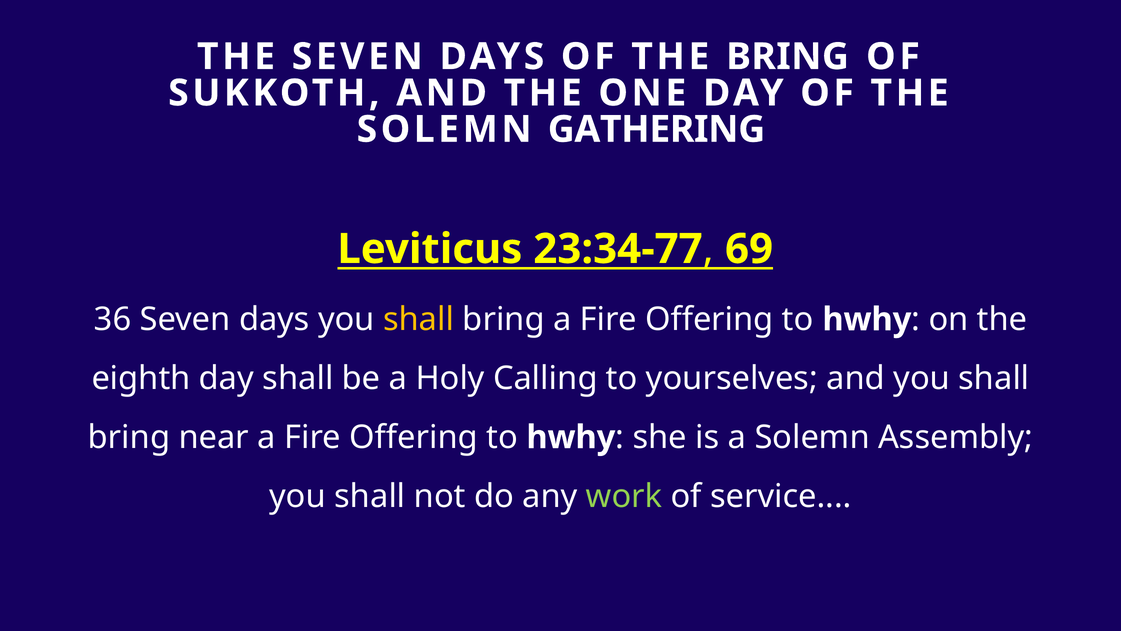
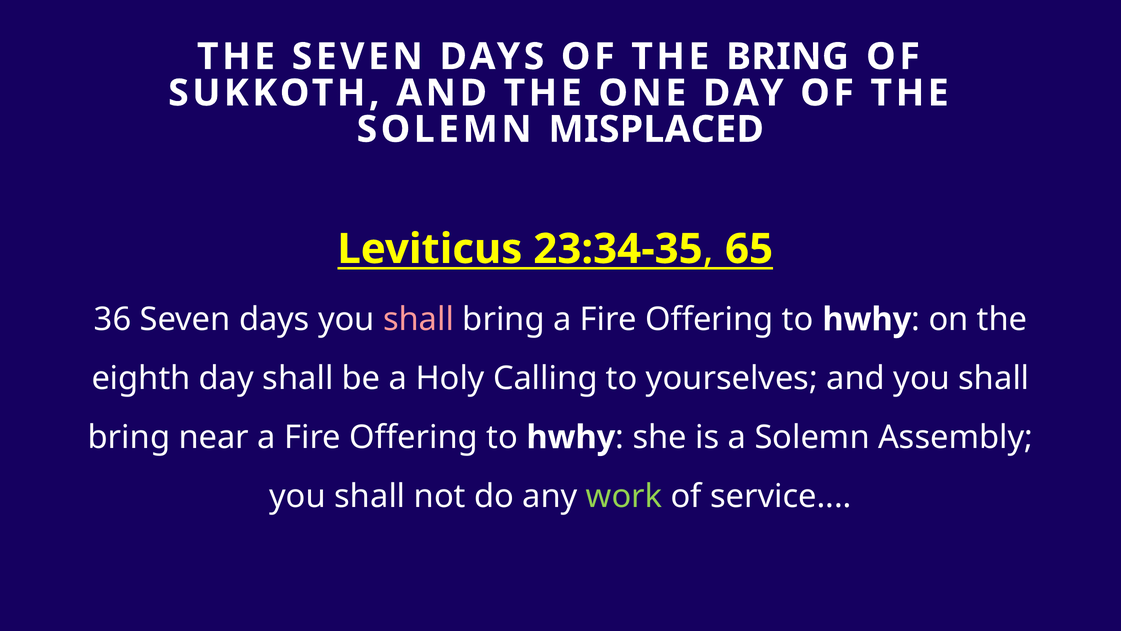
GATHERING: GATHERING -> MISPLACED (656, 129)
23:34-77: 23:34-77 -> 23:34-35 (618, 249)
69: 69 -> 65 (749, 249)
shall colour: yellow -> pink (419, 319)
